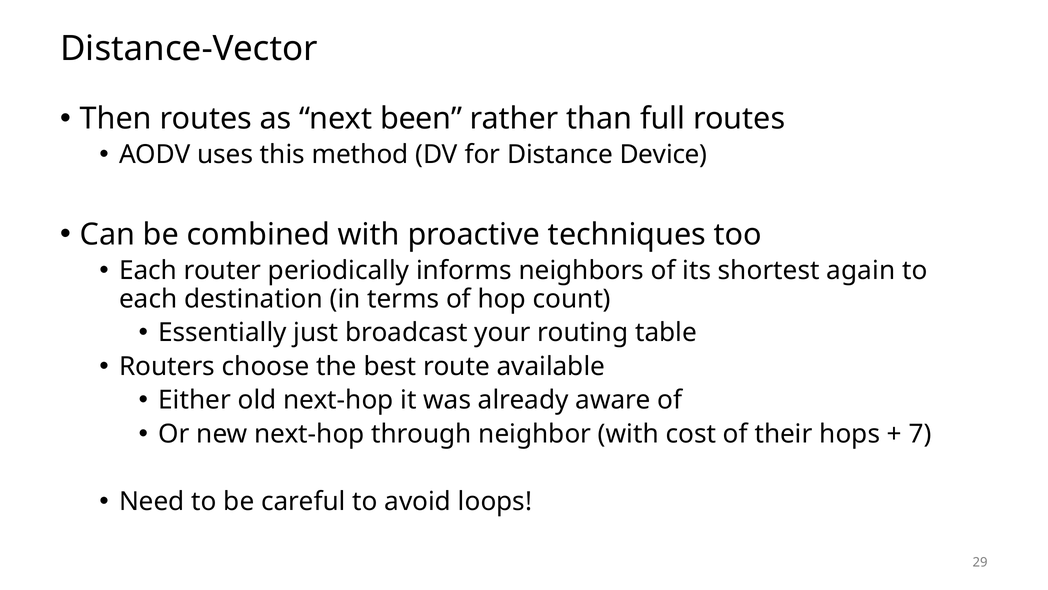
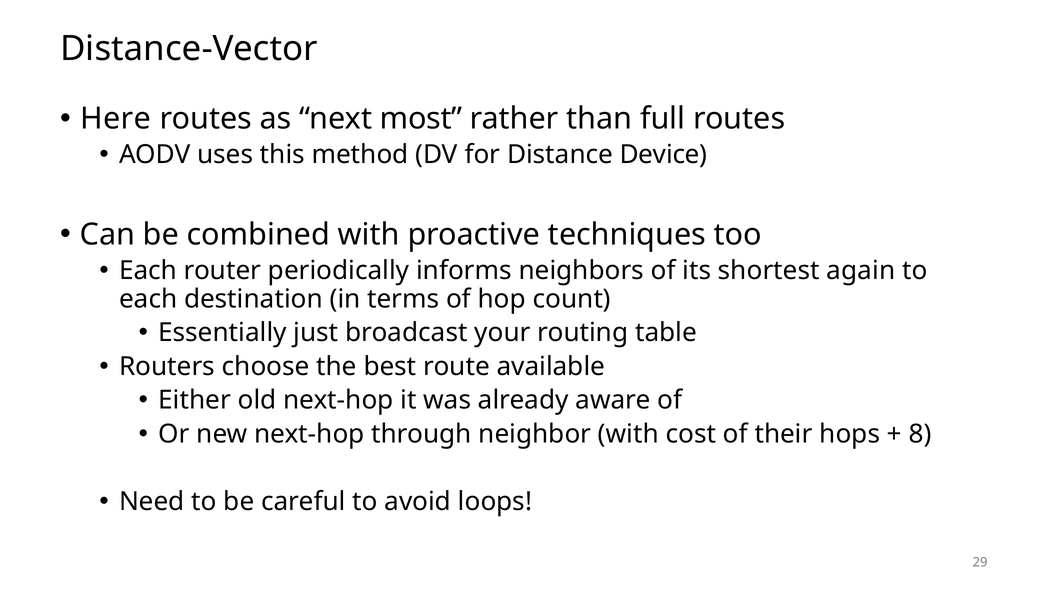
Then: Then -> Here (116, 119)
been: been -> most (421, 119)
7: 7 -> 8 (920, 434)
